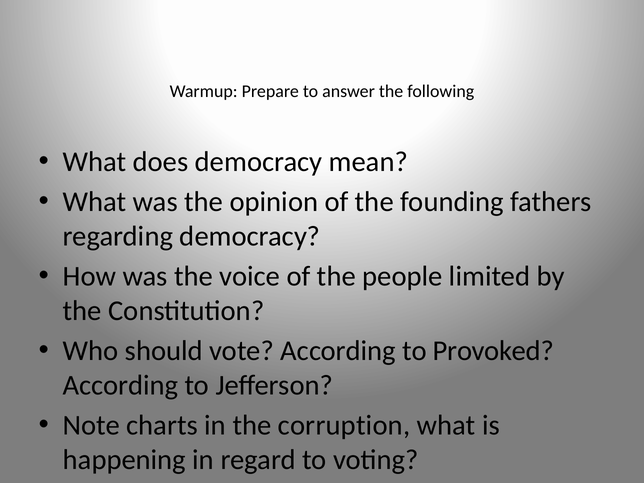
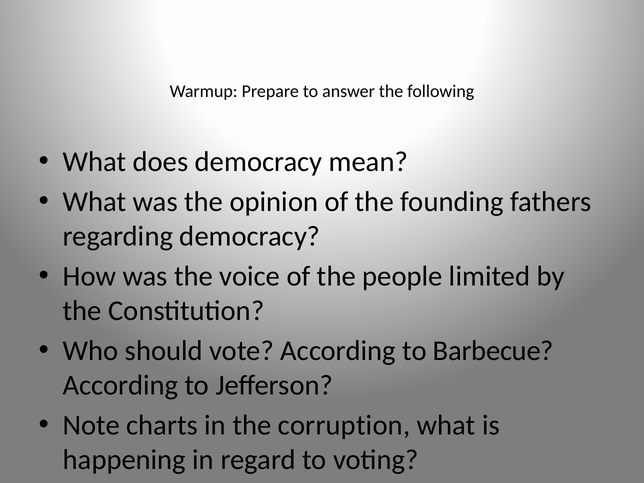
Provoked: Provoked -> Barbecue (493, 351)
